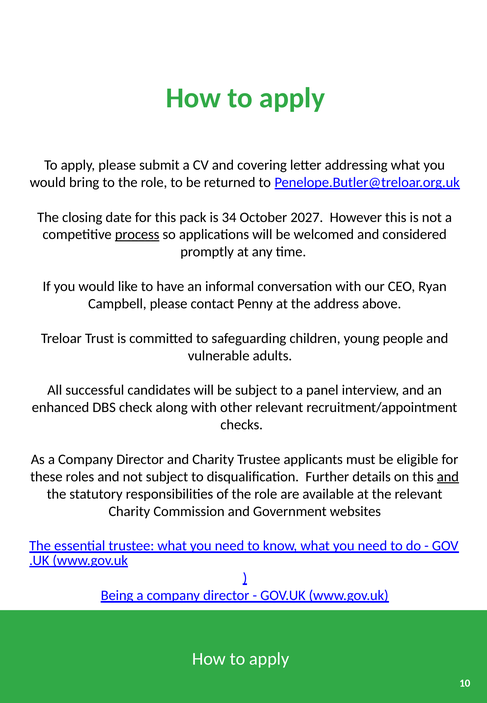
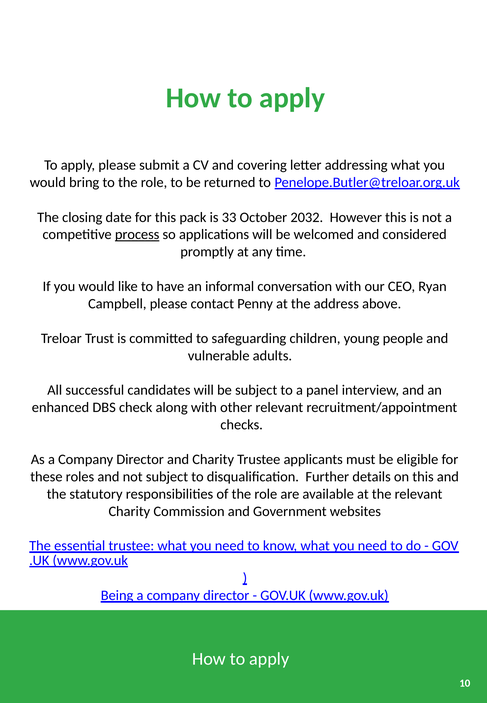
34: 34 -> 33 (229, 217)
2027: 2027 -> 2032 (307, 217)
and underline: present -> none (448, 477)
